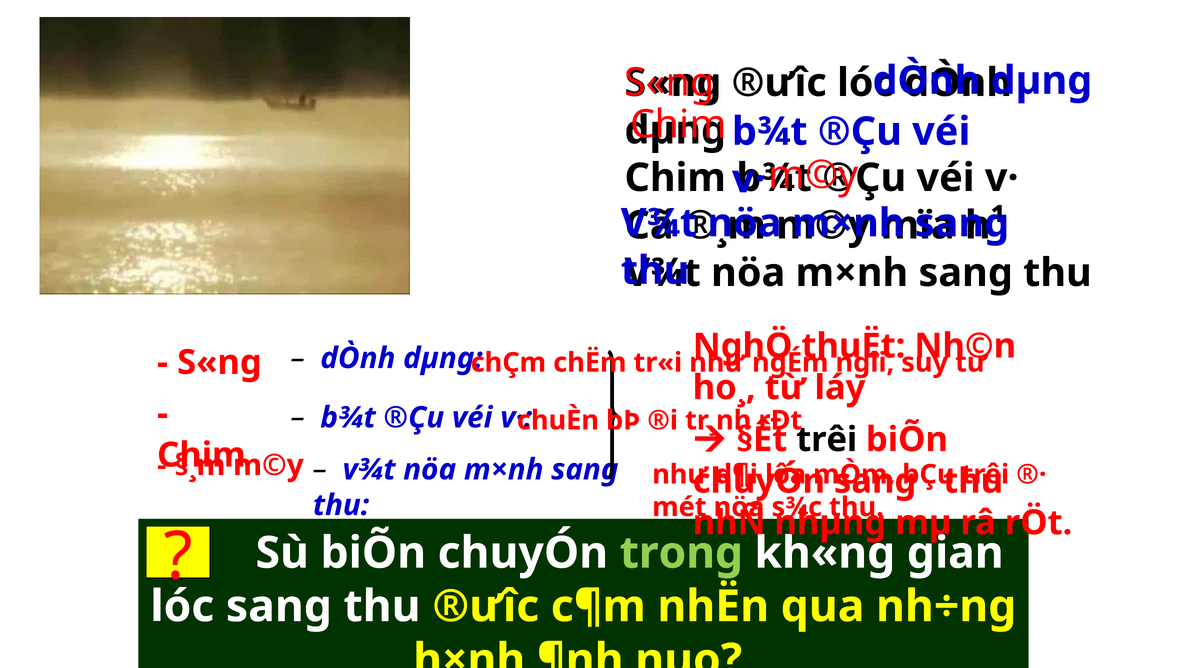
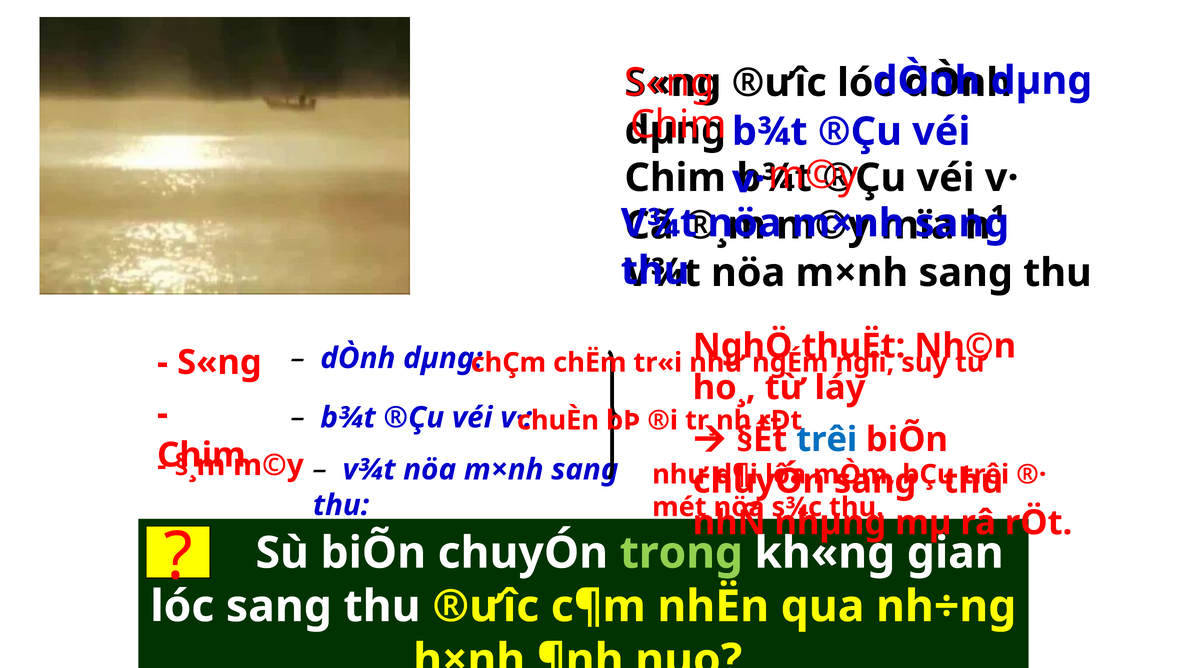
trêi colour: black -> blue (827, 439)
